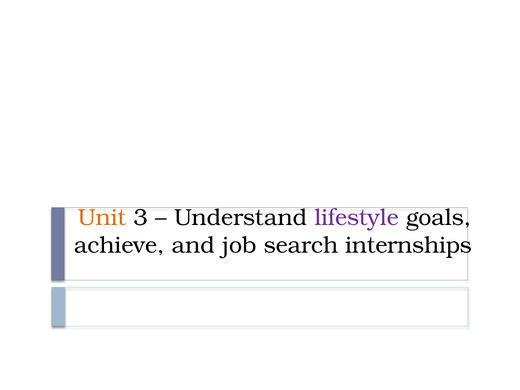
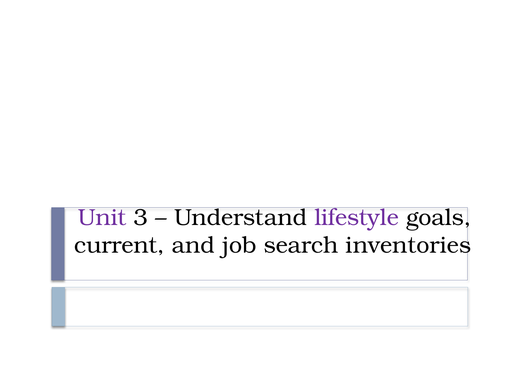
Unit colour: orange -> purple (102, 217)
achieve: achieve -> current (119, 245)
internships: internships -> inventories (408, 245)
